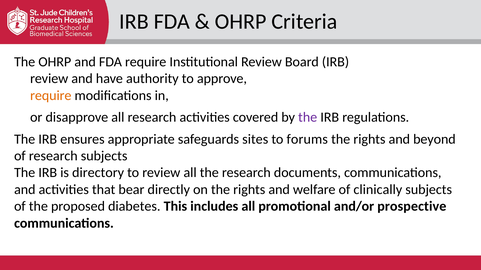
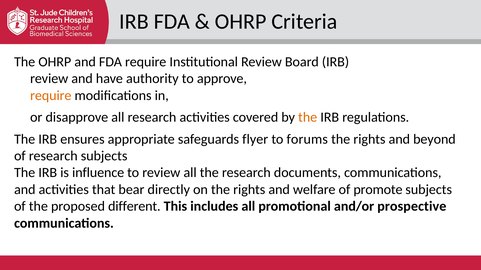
the colour: purple -> orange (308, 117)
sites: sites -> flyer (255, 139)
directory: directory -> influence (98, 173)
clinically: clinically -> promote (378, 190)
diabetes: diabetes -> different (134, 207)
